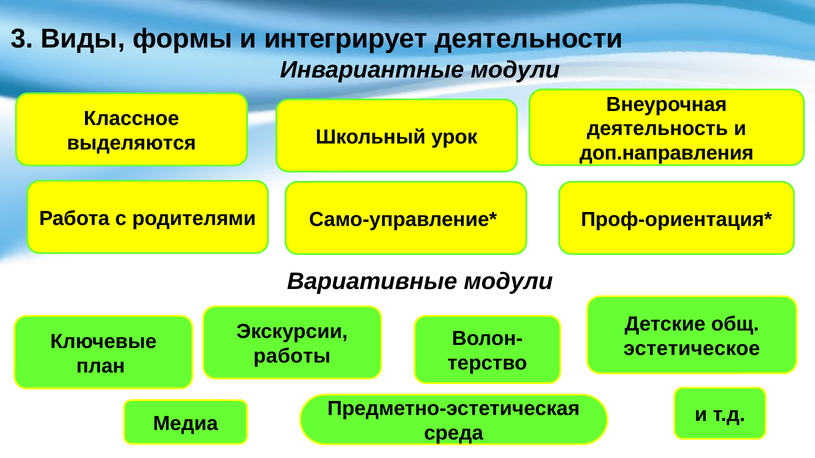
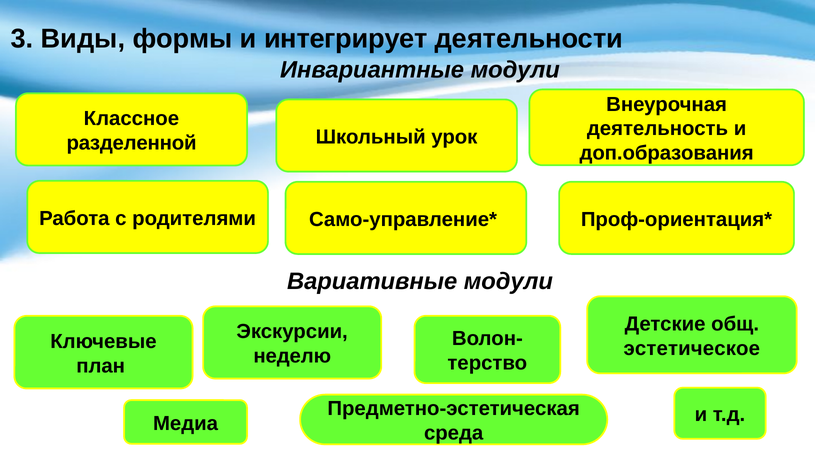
выделяются: выделяются -> разделенной (132, 143)
доп.направления: доп.направления -> доп.образования (667, 153)
работы: работы -> неделю (292, 356)
